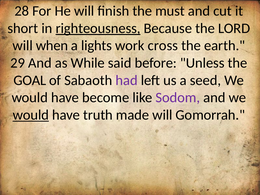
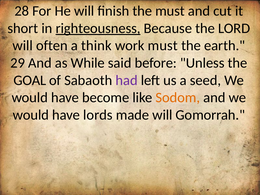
when: when -> often (52, 46)
lights: lights -> think (96, 46)
work cross: cross -> must (163, 46)
Sodom colour: purple -> orange (178, 98)
would underline: present -> none (31, 115)
truth: truth -> lords (98, 115)
